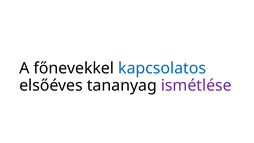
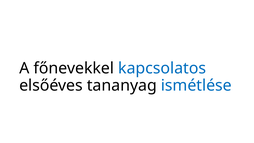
ismétlése colour: purple -> blue (196, 85)
